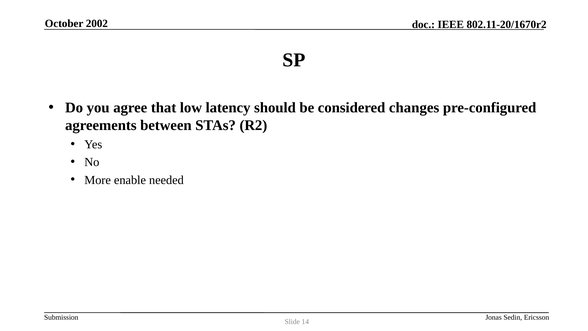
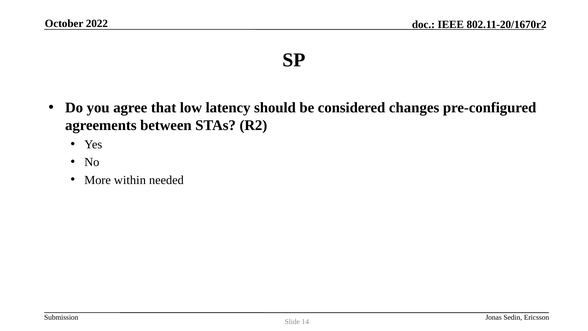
2002: 2002 -> 2022 (97, 23)
enable: enable -> within (130, 180)
